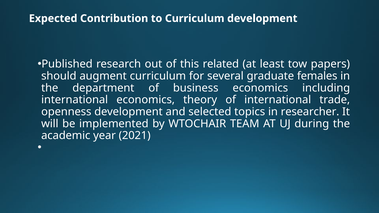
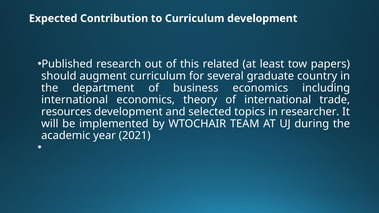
females: females -> country (317, 76)
openness: openness -> resources (66, 112)
